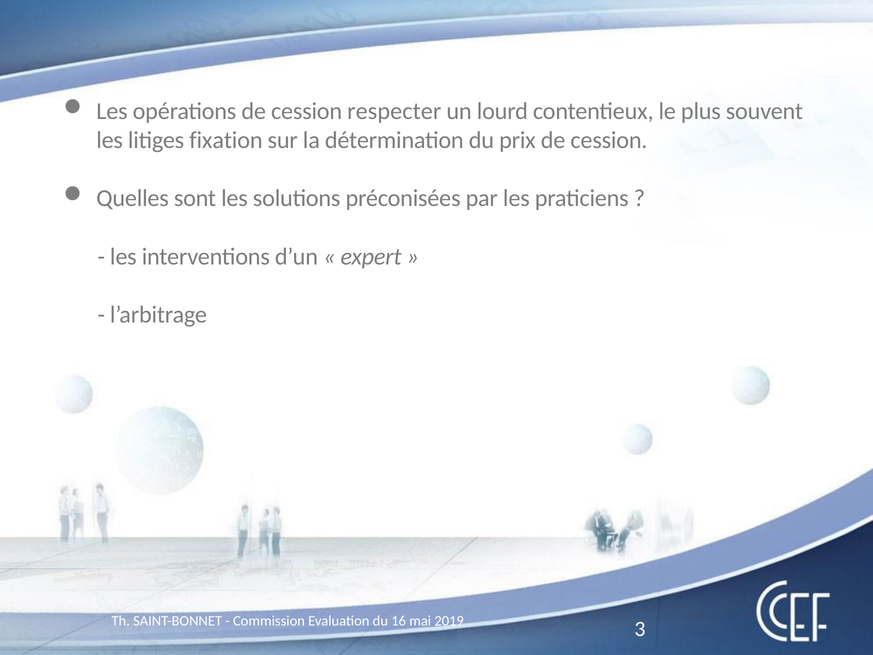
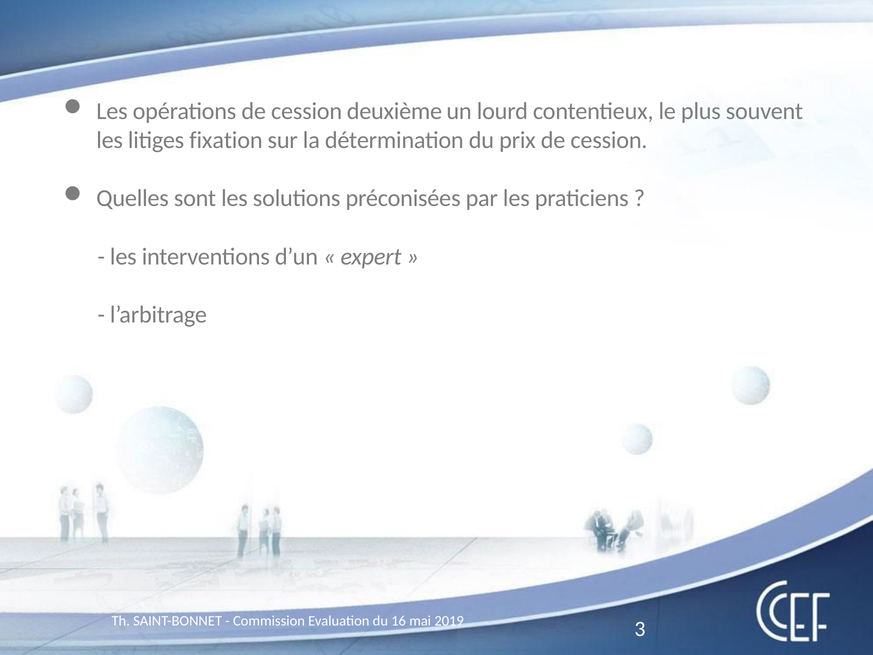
respecter: respecter -> deuxième (394, 111)
